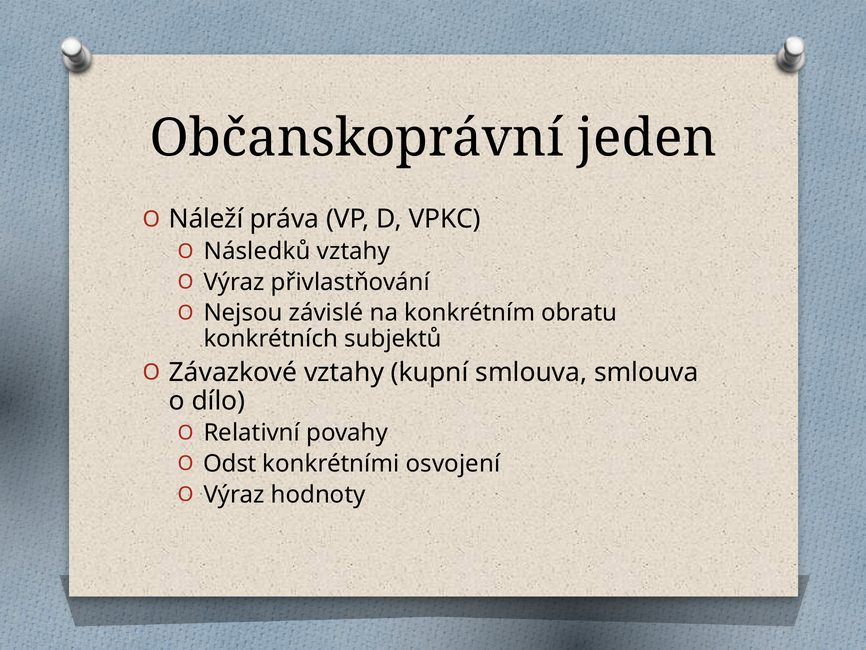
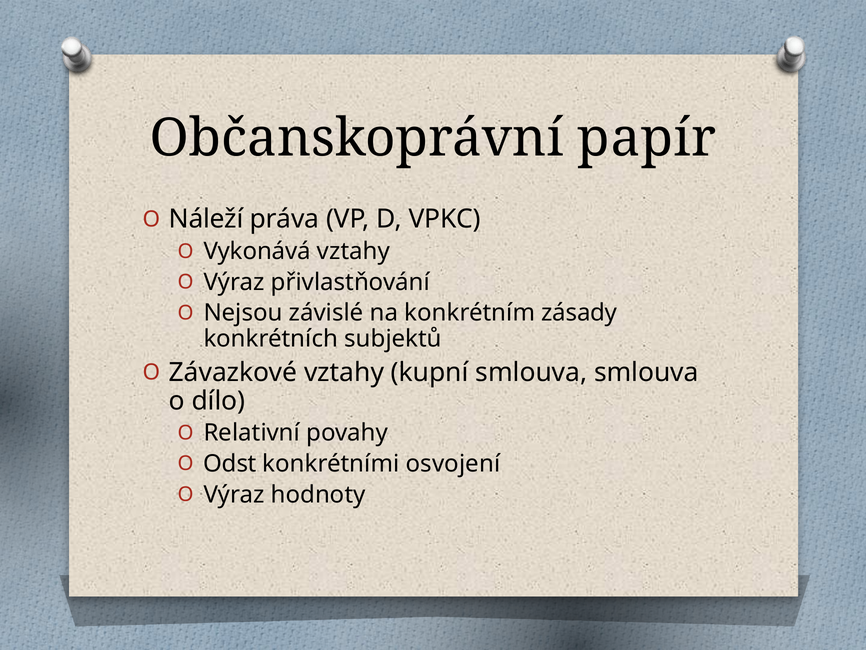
jeden: jeden -> papír (647, 138)
Následků: Následků -> Vykonává (257, 251)
obratu: obratu -> zásady (579, 313)
